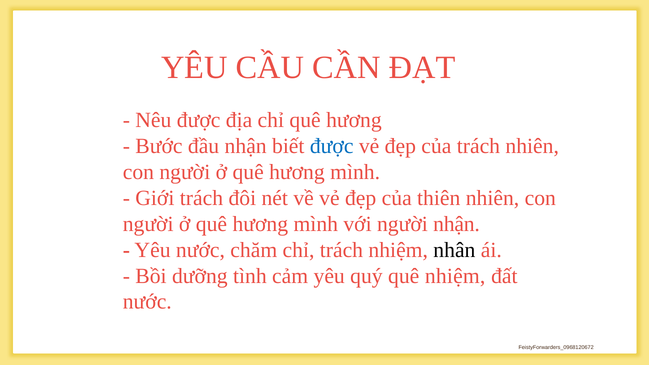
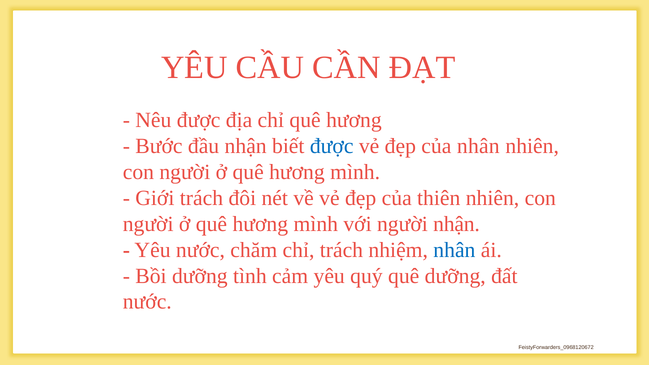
của trách: trách -> nhân (478, 146)
nhân colour: black -> blue (454, 250)
quê nhiệm: nhiệm -> dưỡng (455, 276)
